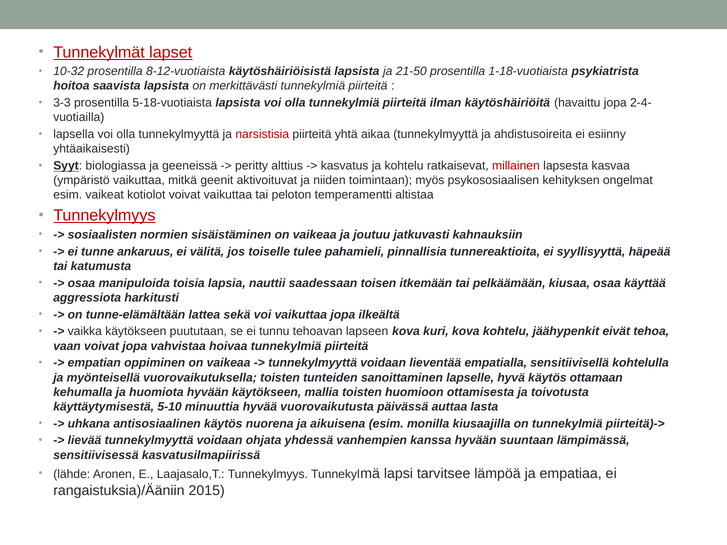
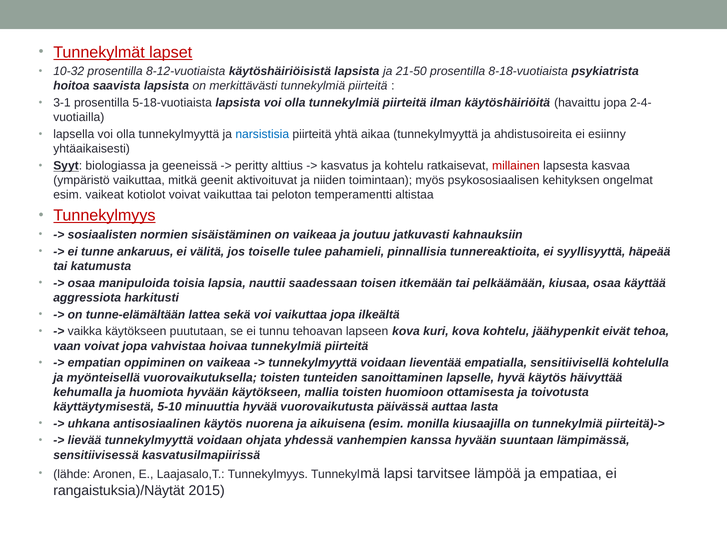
1-18-vuotiaista: 1-18-vuotiaista -> 8-18-vuotiaista (528, 71)
3-3: 3-3 -> 3-1 (62, 103)
narsistisia colour: red -> blue (262, 134)
ottamaan: ottamaan -> häivyttää (596, 378)
rangaistuksia)/Ääniin: rangaistuksia)/Ääniin -> rangaistuksia)/Näytät (119, 491)
